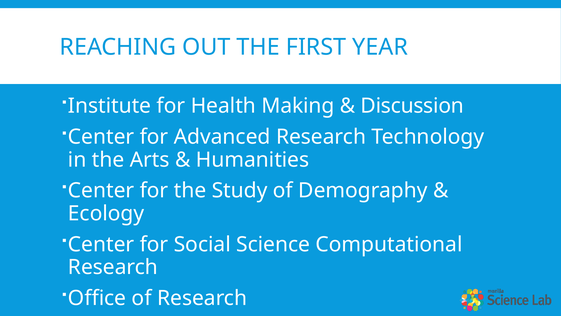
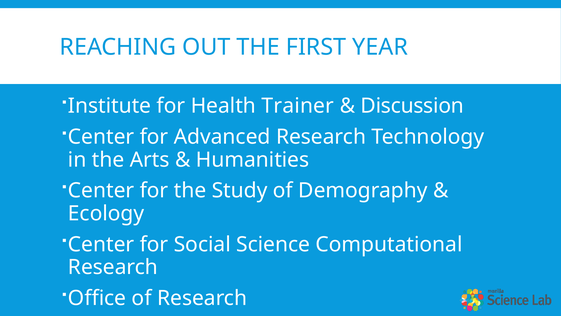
Making: Making -> Trainer (298, 106)
